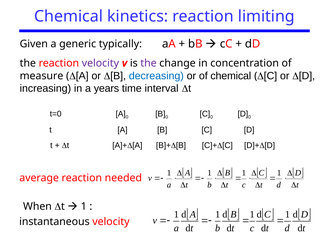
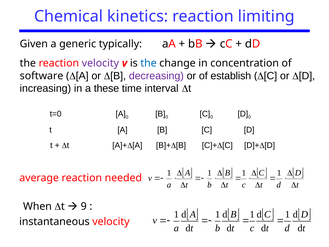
the colour: purple -> blue (149, 63)
measure: measure -> software (42, 76)
decreasing colour: blue -> purple (156, 76)
of chemical: chemical -> establish (231, 76)
years: years -> these (106, 88)
1: 1 -> 9 (84, 206)
